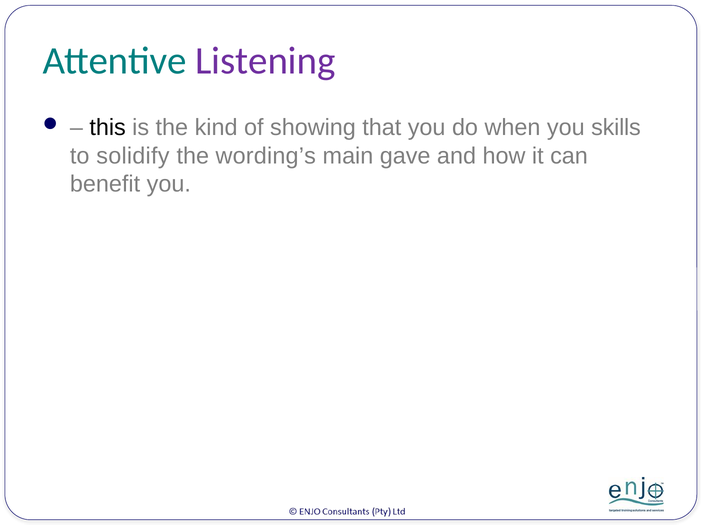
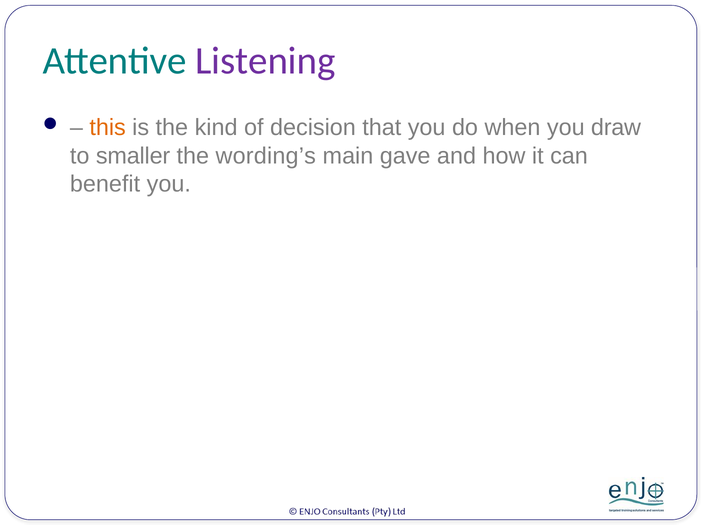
this colour: black -> orange (108, 128)
showing: showing -> decision (313, 128)
skills: skills -> draw (616, 128)
solidify: solidify -> smaller (133, 156)
